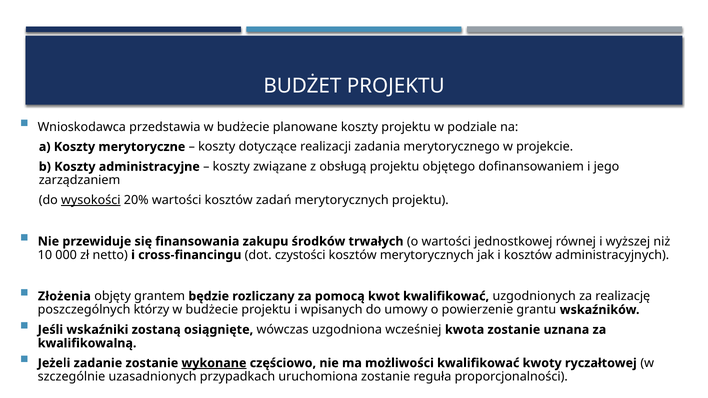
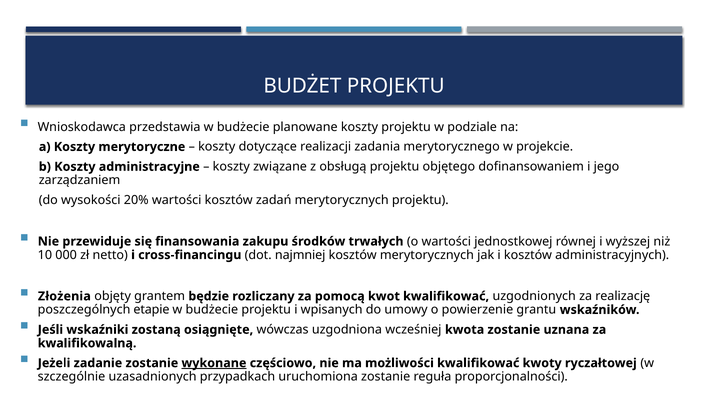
wysokości underline: present -> none (91, 200)
czystości: czystości -> najmniej (300, 255)
którzy: którzy -> etapie (152, 310)
